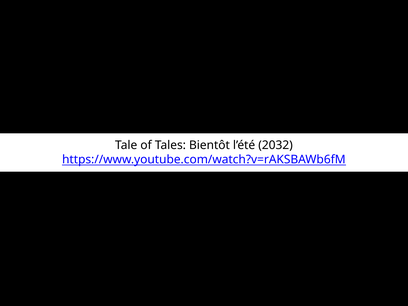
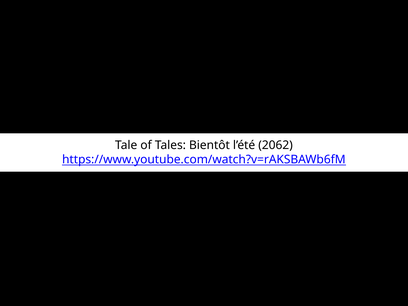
2032: 2032 -> 2062 (276, 145)
